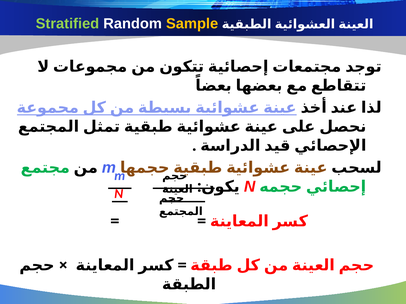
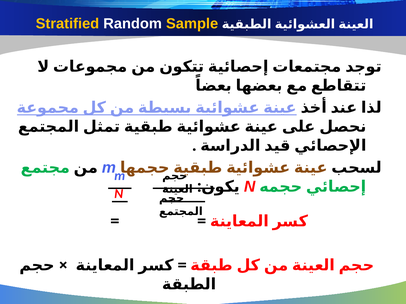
Stratified colour: light green -> yellow (67, 24)
